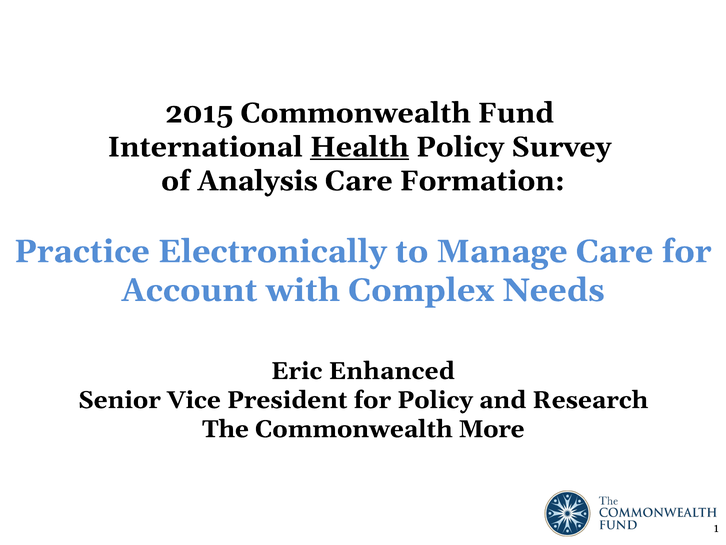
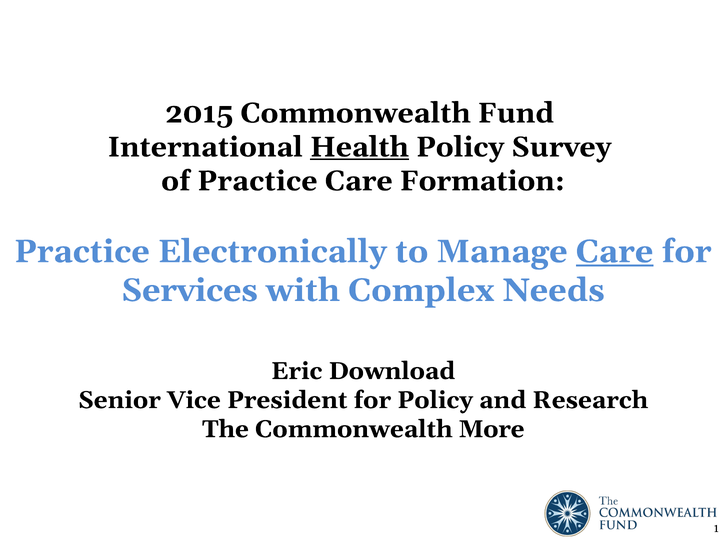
of Analysis: Analysis -> Practice (257, 181)
Care underline: none -> present (615, 251)
Account: Account -> Services (190, 290)
Enhanced: Enhanced -> Download (392, 371)
